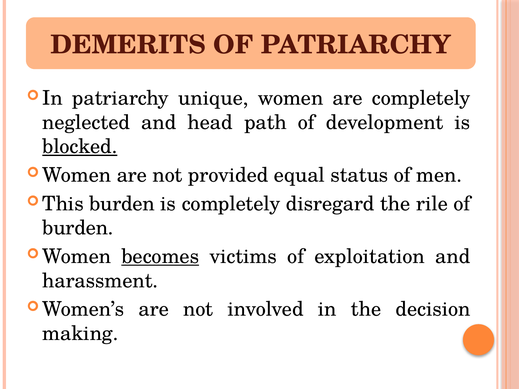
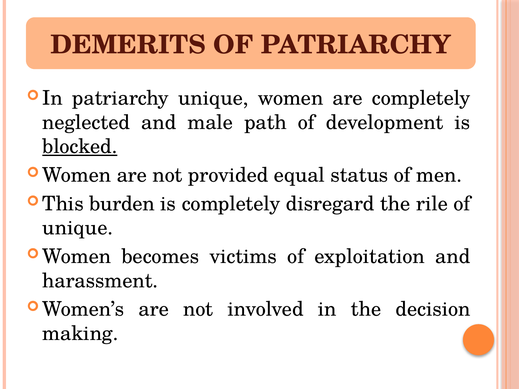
head: head -> male (210, 122)
burden: burden -> unique (78, 228)
becomes underline: present -> none (160, 257)
